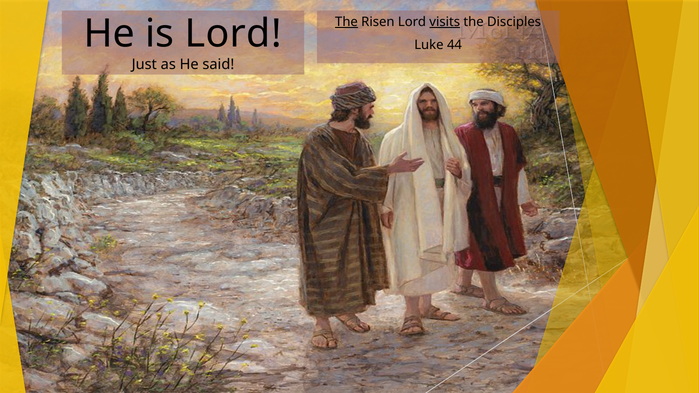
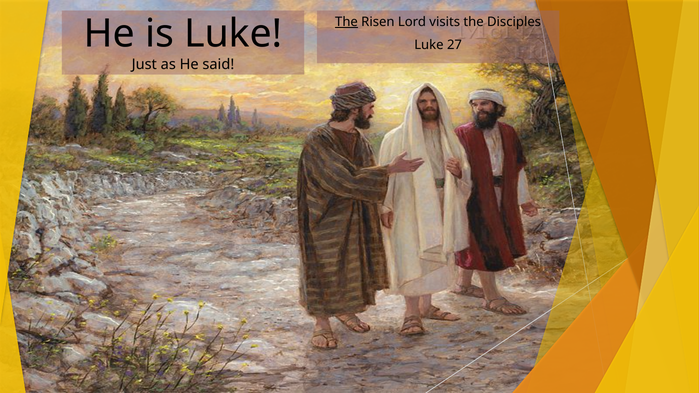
visits underline: present -> none (445, 22)
is Lord: Lord -> Luke (233, 34)
44: 44 -> 27 (454, 45)
